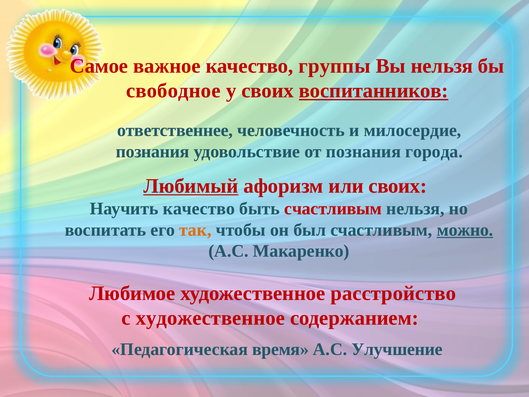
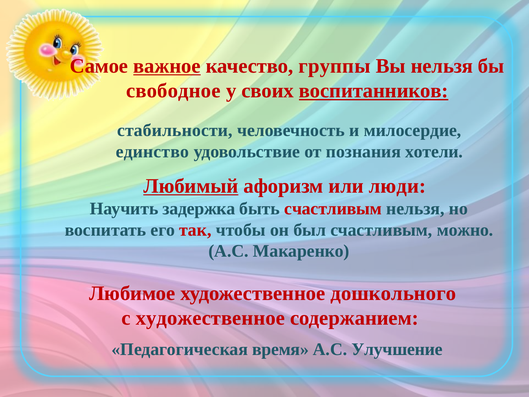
важное underline: none -> present (167, 66)
ответственнее: ответственнее -> стабильности (175, 130)
познания: познания -> единство (152, 152)
города: города -> хотели (434, 152)
или своих: своих -> люди (397, 186)
Научить качество: качество -> задержка (199, 209)
так colour: orange -> red (195, 230)
можно underline: present -> none (465, 230)
расстройство: расстройство -> дошкольного (393, 293)
